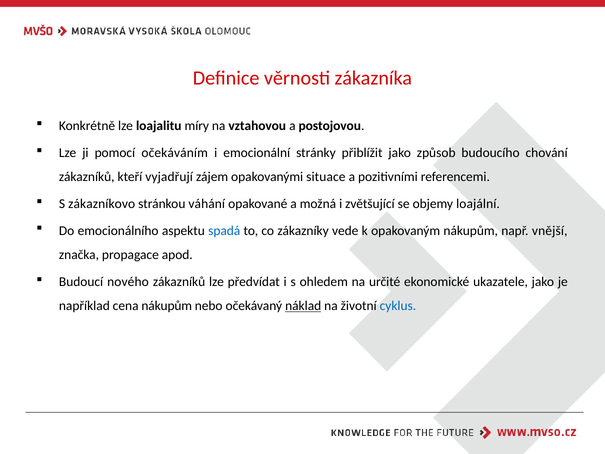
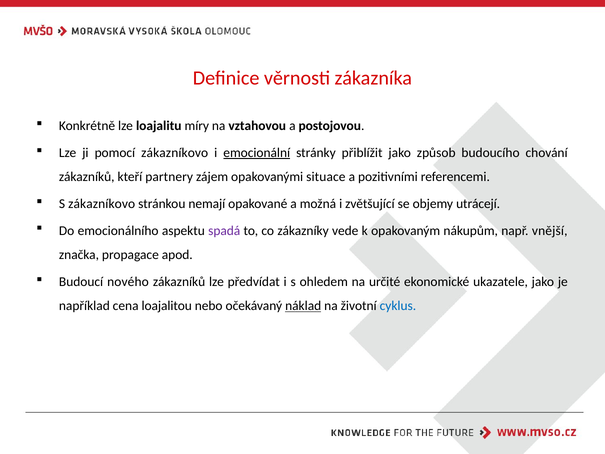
pomocí očekáváním: očekáváním -> zákazníkovo (175, 153)
emocionální underline: none -> present (257, 153)
vyjadřují: vyjadřují -> partnery (169, 177)
váhání: váhání -> nemají (207, 204)
loajální: loajální -> utrácejí (478, 204)
spadá colour: blue -> purple (224, 231)
cena nákupům: nákupům -> loajalitou (167, 306)
